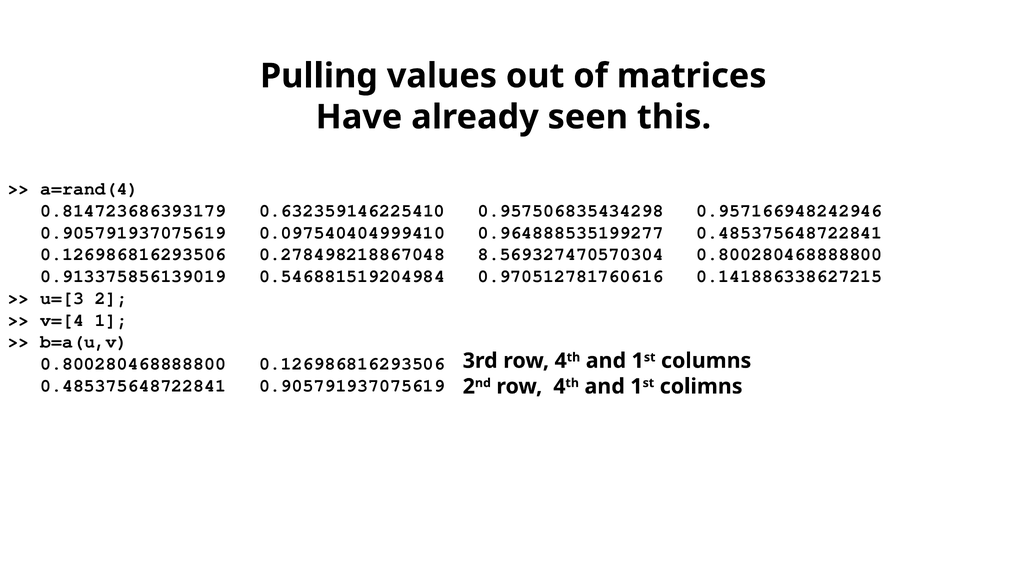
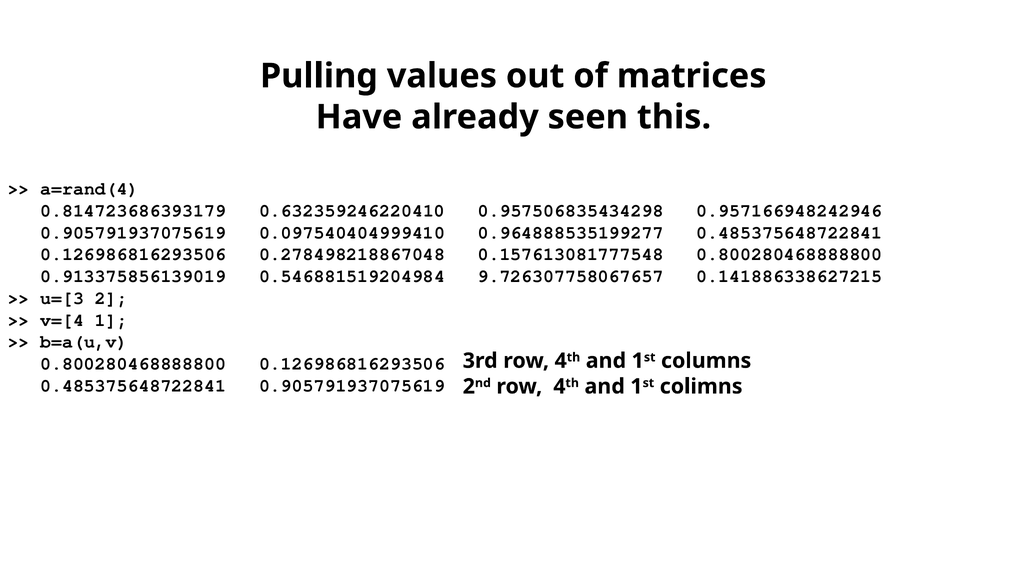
0.632359146225410: 0.632359146225410 -> 0.632359246220410 (352, 211)
8.569327470570304: 8.569327470570304 -> 0.157613081777548 (571, 254)
0.970512781760616: 0.970512781760616 -> 9.726307758067657 (571, 276)
